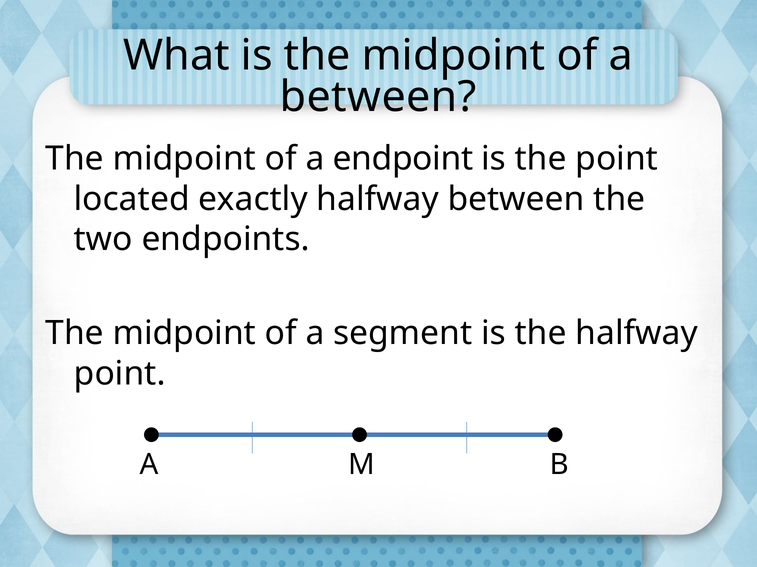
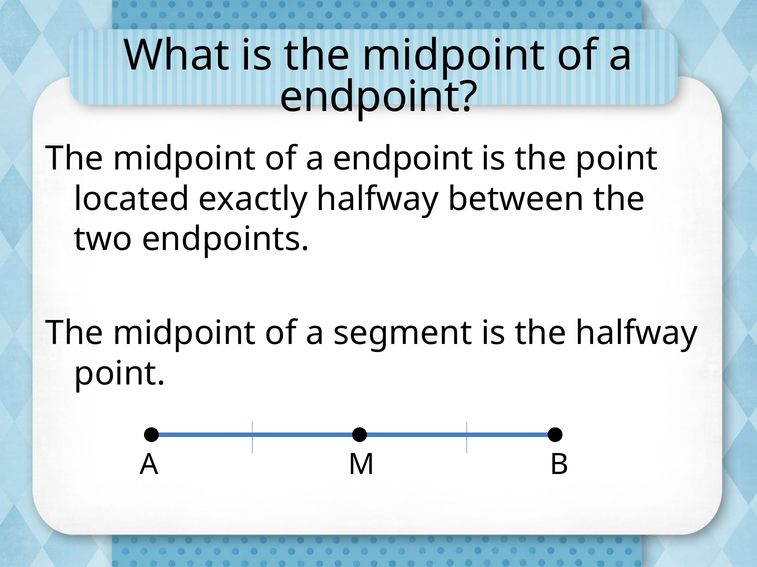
between: between -> endpoint (379, 97)
